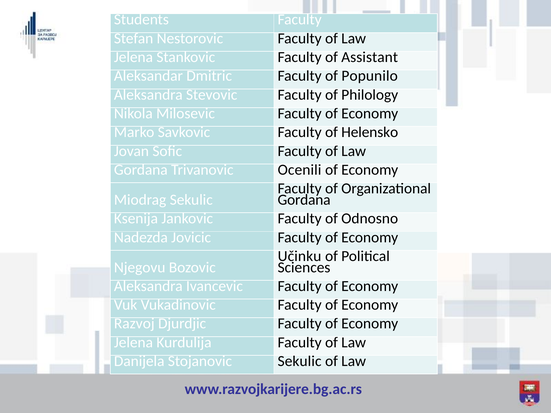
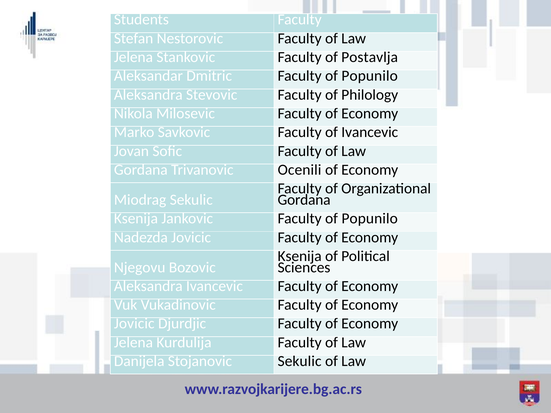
Assistant: Assistant -> Postavlja (370, 57)
of Helensko: Helensko -> Ivancevic (370, 132)
Jankovic Faculty of Odnosno: Odnosno -> Popunilo (370, 219)
Učinku: Učinku -> Ksenija (300, 256)
Razvoj: Razvoj -> Jovicic (134, 324)
